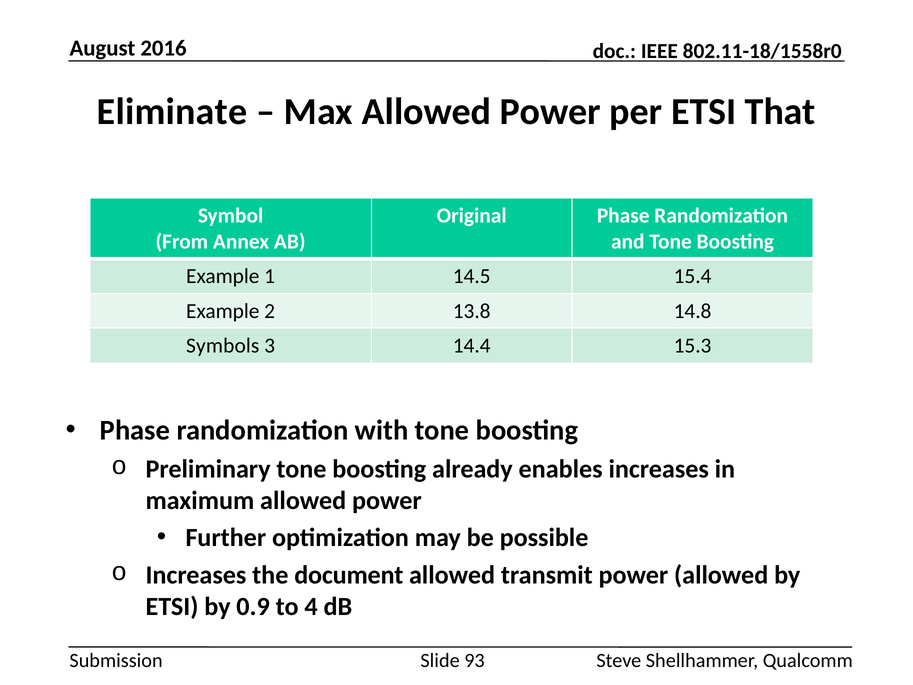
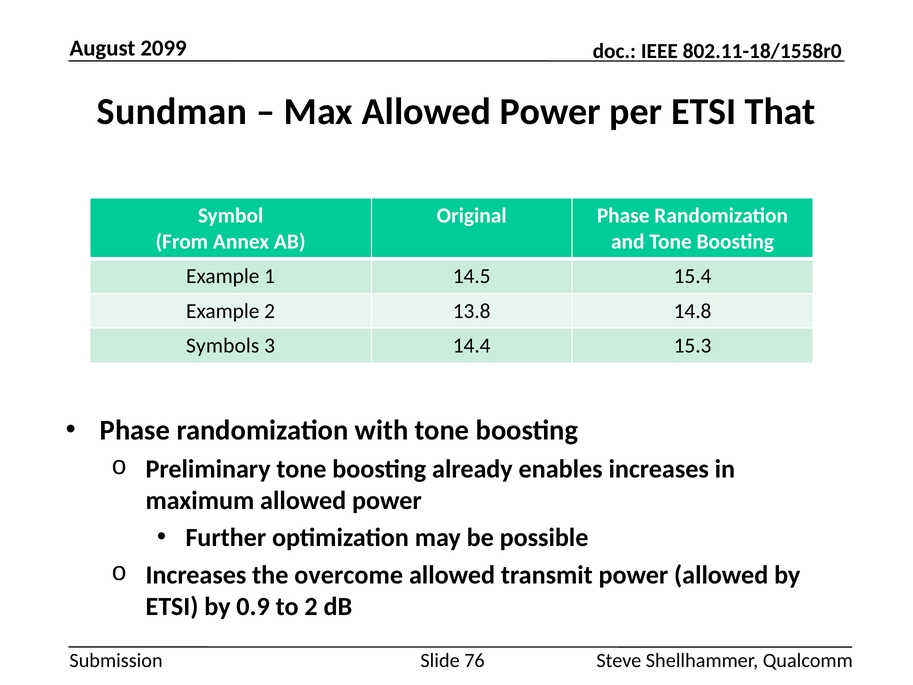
2016: 2016 -> 2099 (164, 48)
Eliminate: Eliminate -> Sundman (172, 112)
document: document -> overcome (349, 575)
to 4: 4 -> 2 (311, 607)
93: 93 -> 76 (474, 660)
